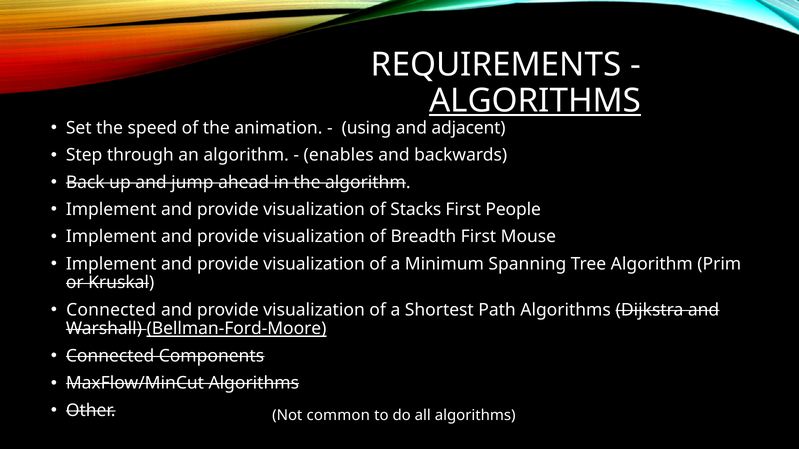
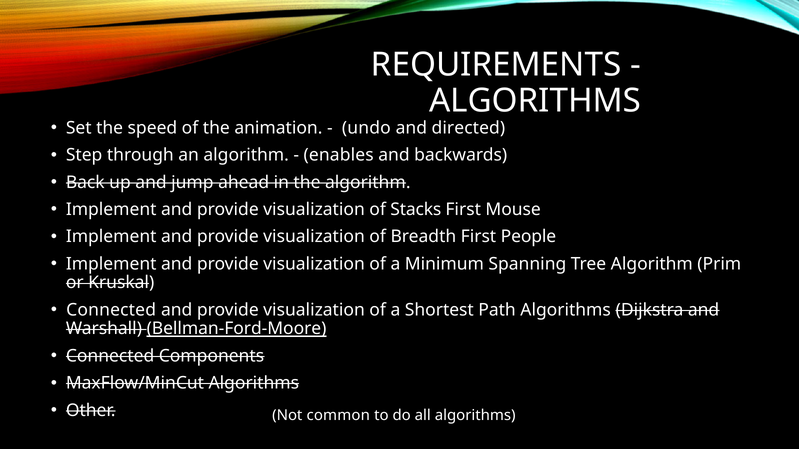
ALGORITHMS underline: present -> none (535, 101)
using: using -> undo (366, 128)
adjacent: adjacent -> directed (468, 128)
People: People -> Mouse (513, 210)
Mouse: Mouse -> People (528, 237)
